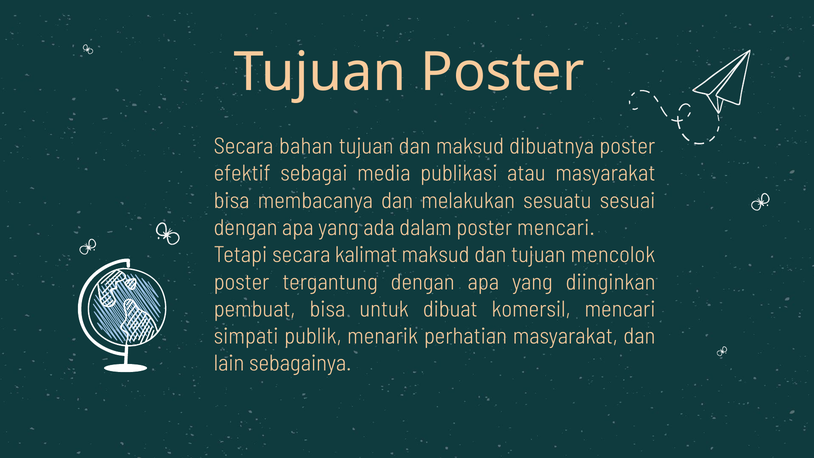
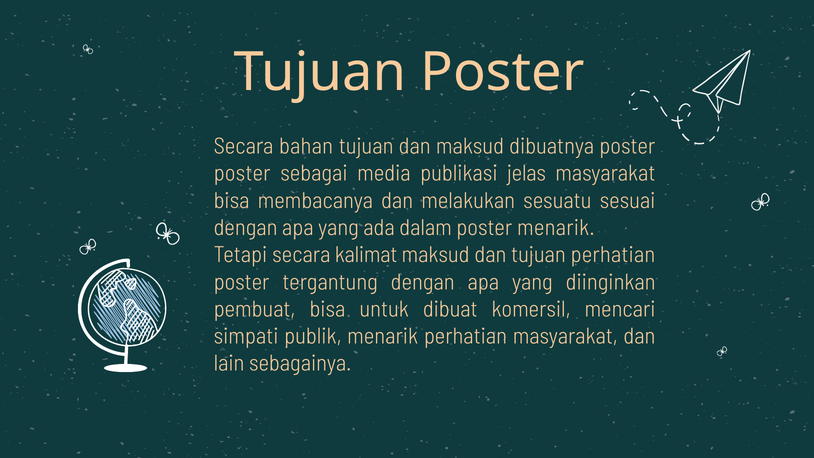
efektif: efektif -> poster (242, 173)
atau: atau -> jelas (526, 173)
poster mencari: mencari -> menarik (556, 228)
tujuan mencolok: mencolok -> perhatian (613, 255)
